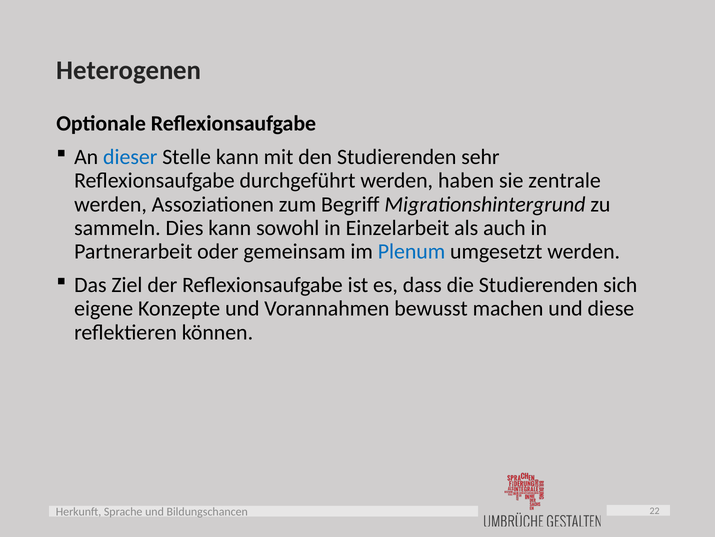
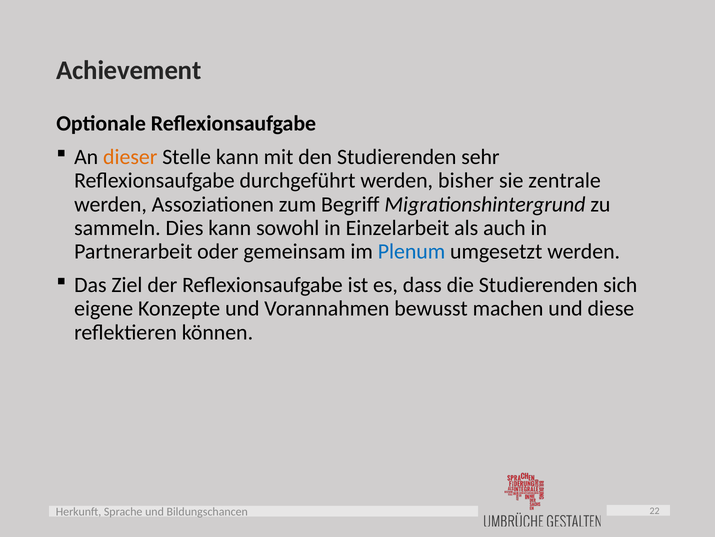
Heterogenen: Heterogenen -> Achievement (129, 70)
dieser colour: blue -> orange (130, 157)
haben: haben -> bisher (466, 180)
